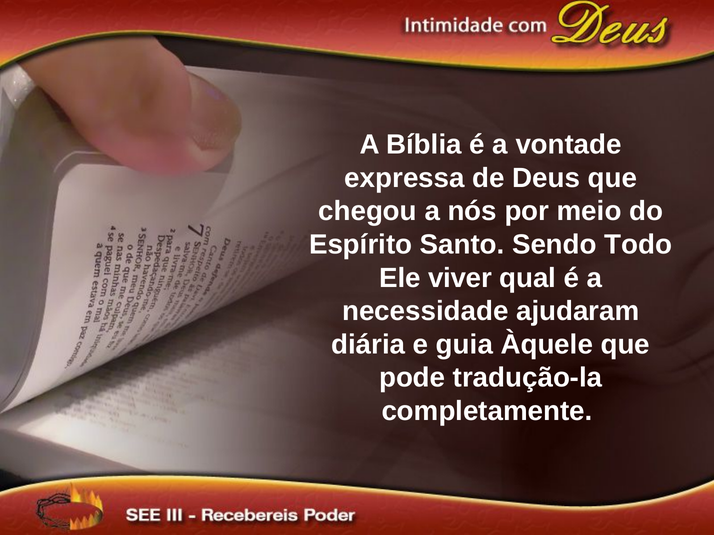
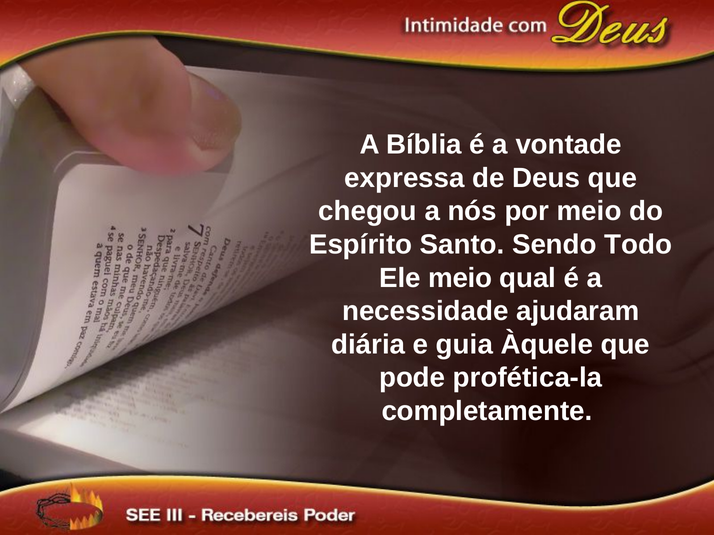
Ele viver: viver -> meio (460, 278)
tradução-la: tradução-la -> profética-la (528, 378)
